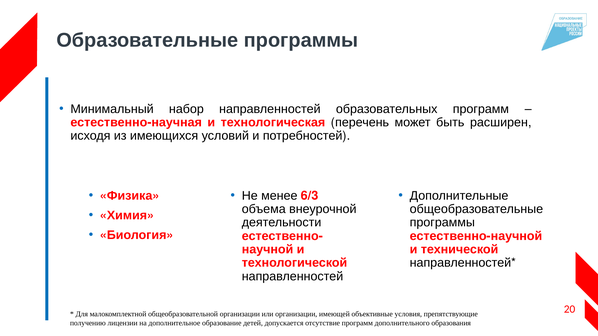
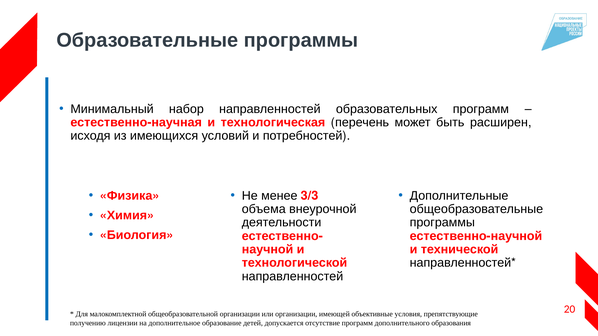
6/3: 6/3 -> 3/3 (310, 196)
